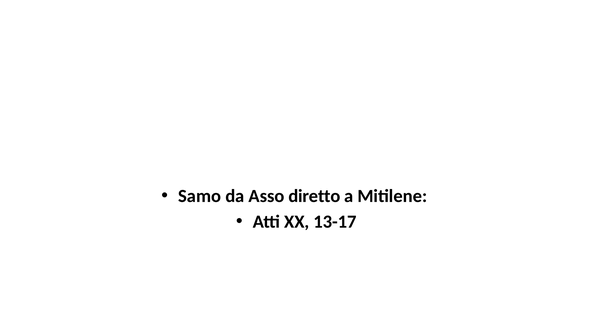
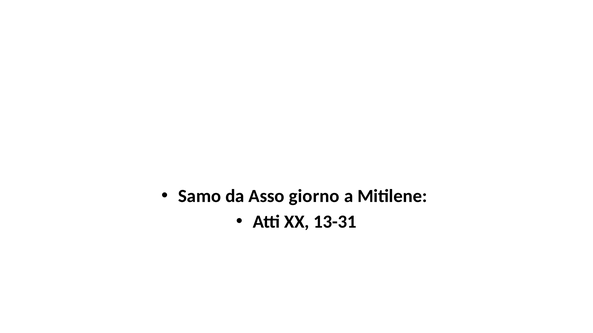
diretto: diretto -> giorno (314, 196)
13-17: 13-17 -> 13-31 (335, 222)
